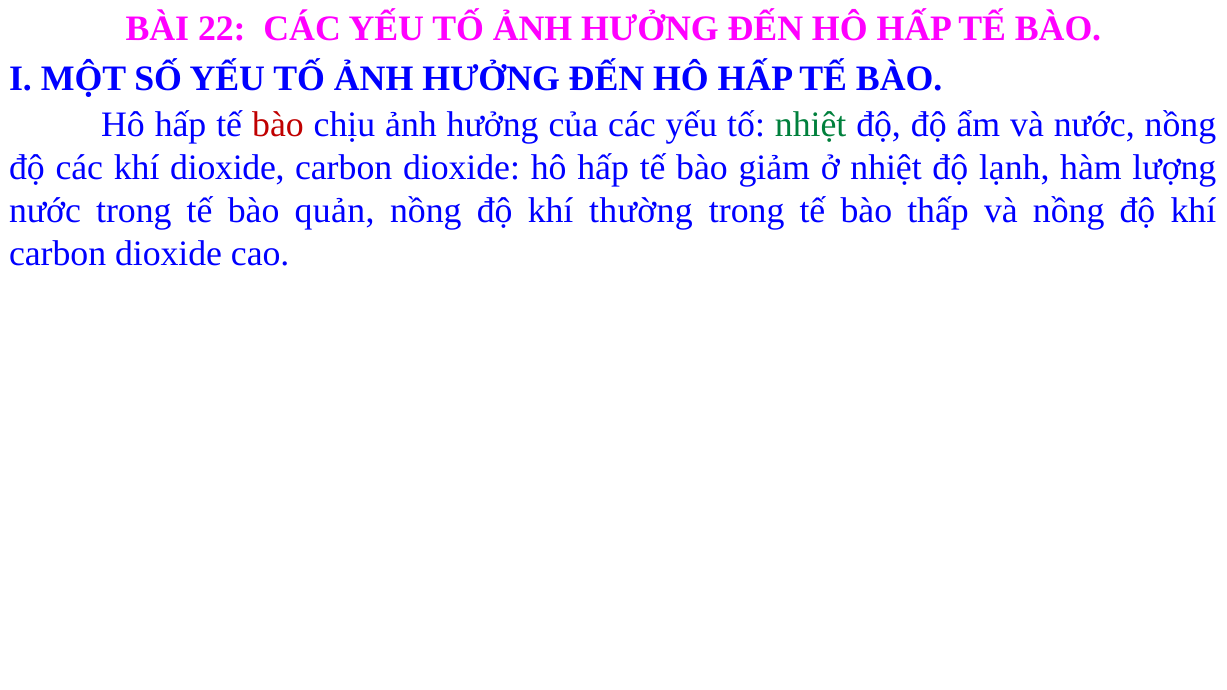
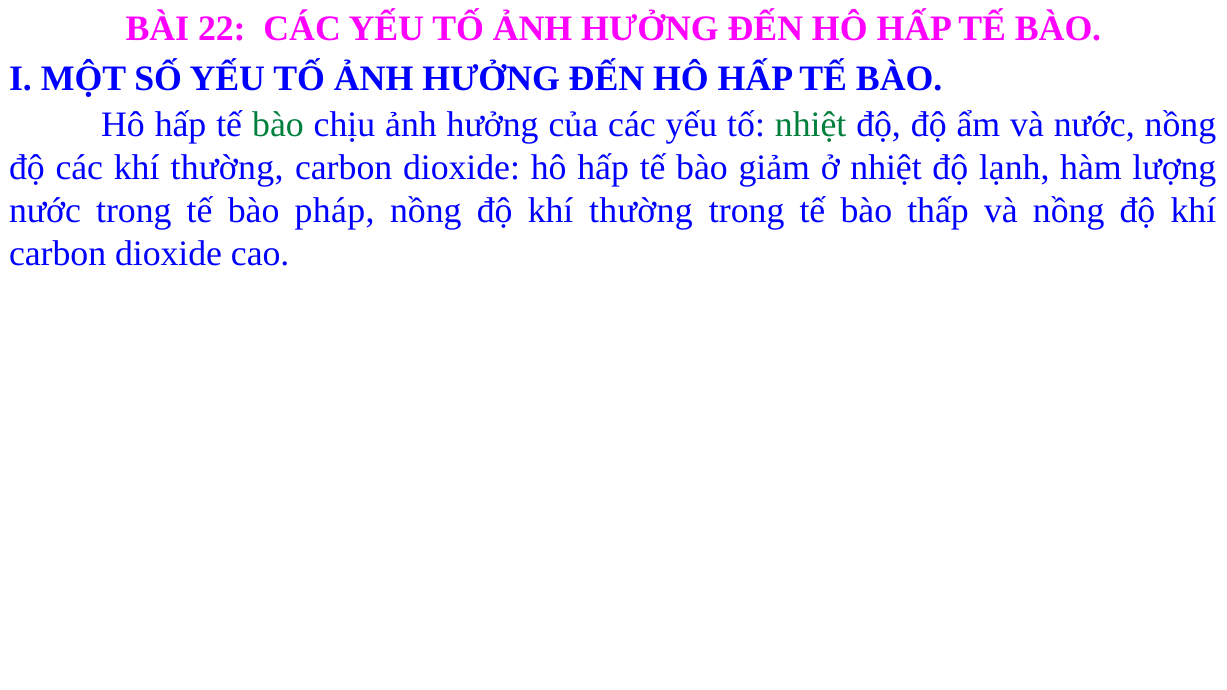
bào colour: red -> green (278, 125)
các khí dioxide: dioxide -> thường (227, 168)
quản: quản -> pháp (335, 211)
